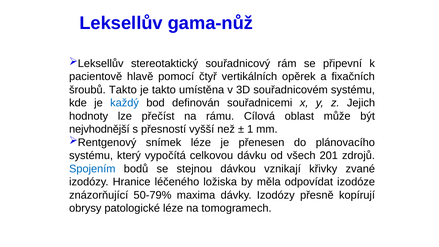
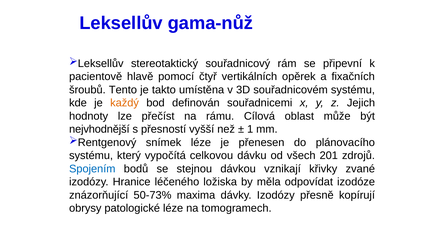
šroubů Takto: Takto -> Tento (123, 90)
každý colour: blue -> orange (125, 103)
50-79%: 50-79% -> 50-73% (153, 195)
